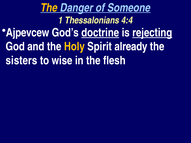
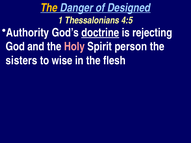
Someone: Someone -> Designed (129, 8)
4:4: 4:4 -> 4:5 (127, 20)
Ajpevcew: Ajpevcew -> Authority (28, 33)
rejecting underline: present -> none (152, 33)
Holy colour: yellow -> pink (74, 47)
already: already -> person (131, 47)
